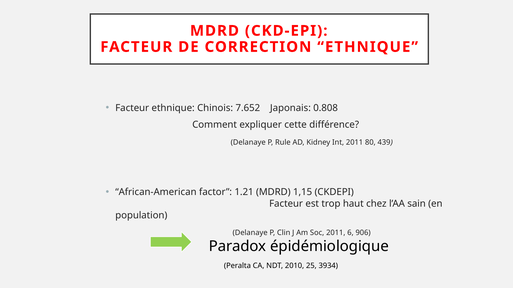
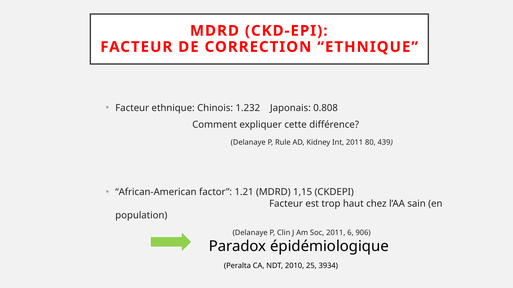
7.652: 7.652 -> 1.232 (248, 108)
